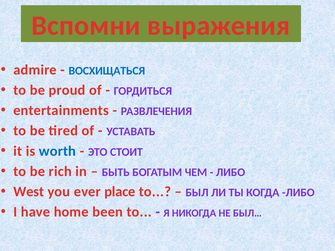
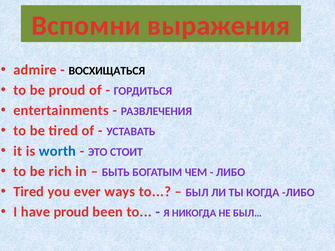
ВОСХИЩАТЬСЯ colour: blue -> black (107, 71)
West: West -> Tired (29, 192)
place: place -> ways (120, 192)
have home: home -> proud (71, 212)
